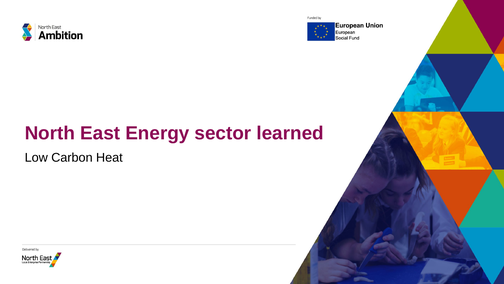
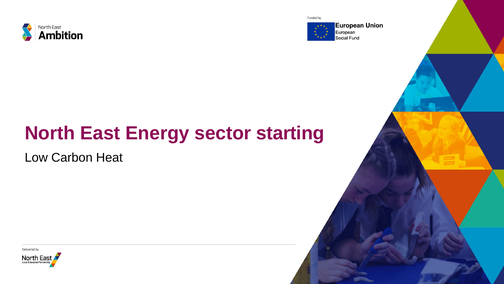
learned: learned -> starting (290, 133)
